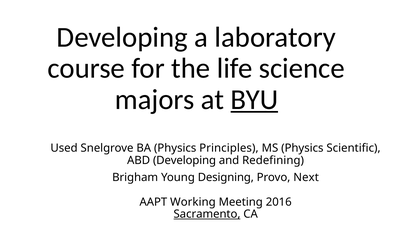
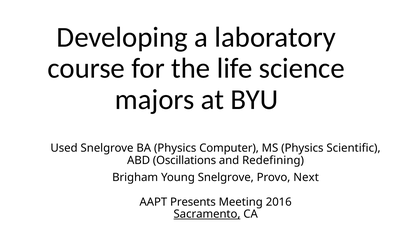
BYU underline: present -> none (254, 99)
Principles: Principles -> Computer (229, 148)
ABD Developing: Developing -> Oscillations (185, 160)
Young Designing: Designing -> Snelgrove (226, 177)
Working: Working -> Presents (193, 202)
